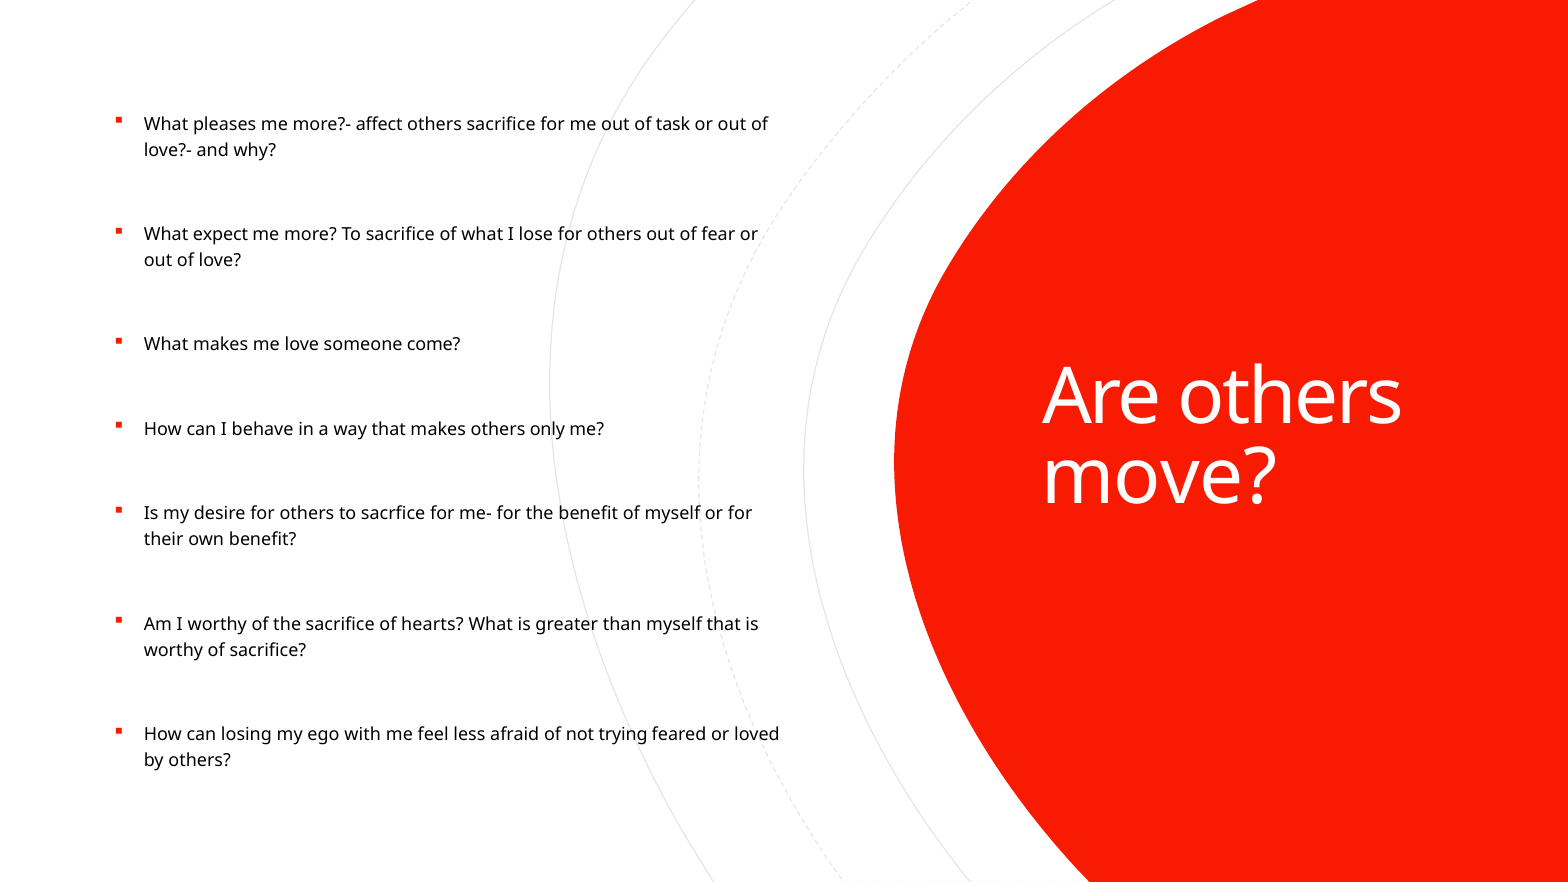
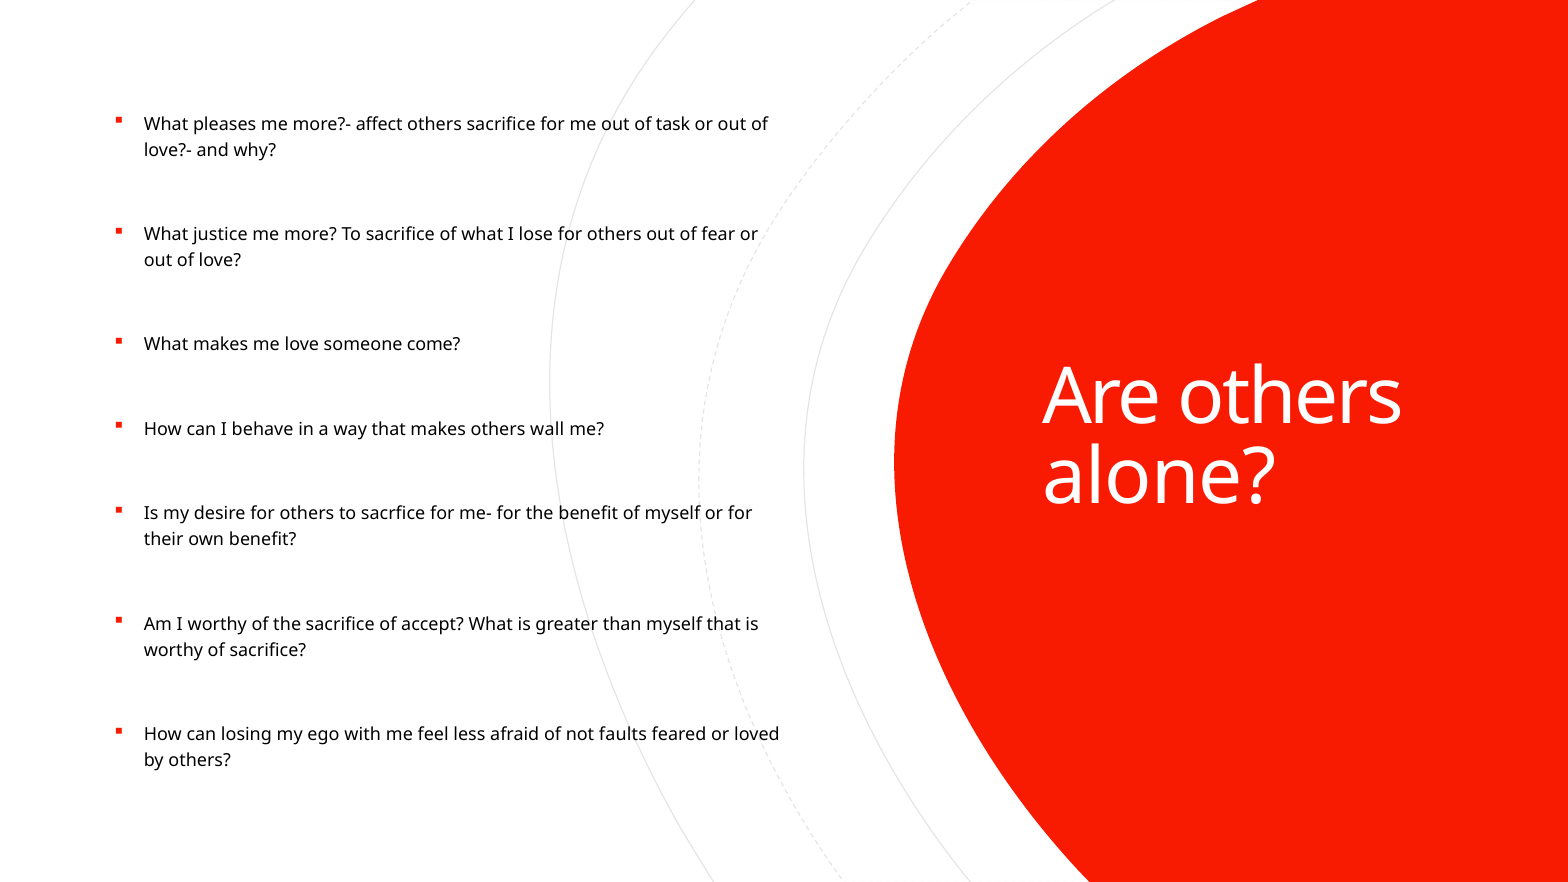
expect: expect -> justice (220, 235)
only: only -> wall (547, 429)
move: move -> alone (1159, 478)
hearts: hearts -> accept (433, 624)
trying: trying -> faults (623, 735)
